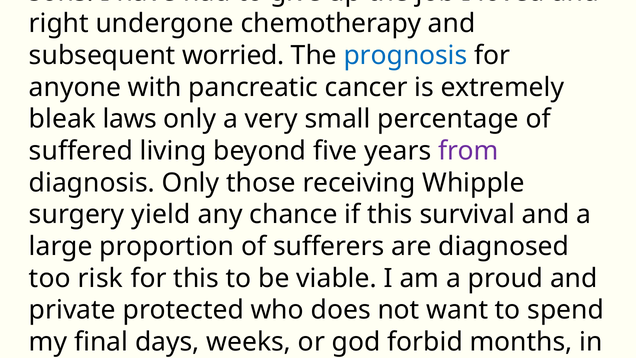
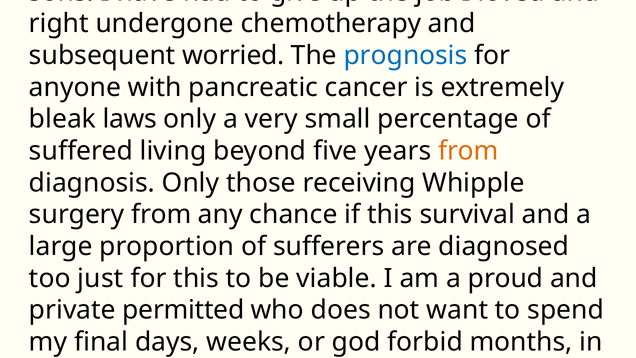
from colour: purple -> orange (468, 151)
surgery yield: yield -> from (161, 214)
risk: risk -> just (100, 278)
protected: protected -> permitted (183, 310)
